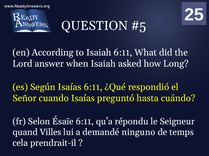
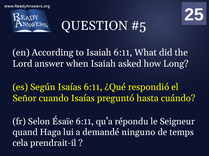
Villes: Villes -> Haga (50, 133)
